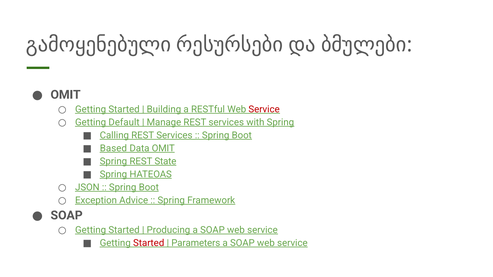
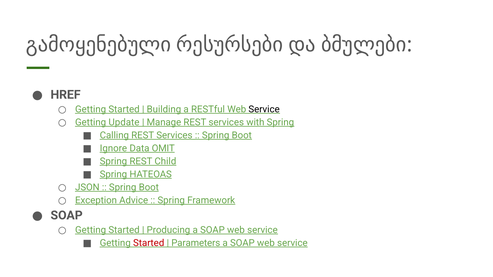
OMIT: OMIT -> HREF (66, 95)
Service colour: red -> black (264, 109)
Default: Default -> Update (124, 122)
Based: Based -> Ignore (113, 148)
State: State -> Child (165, 161)
